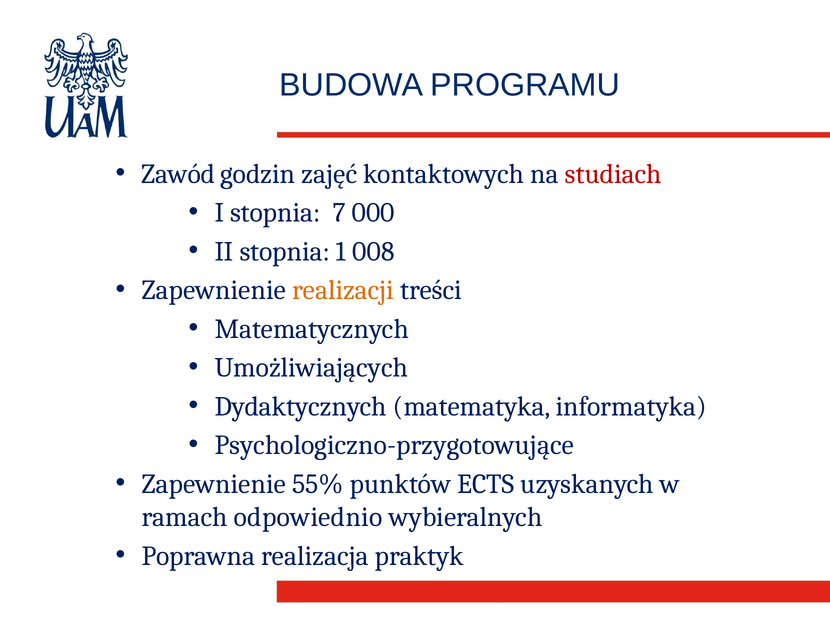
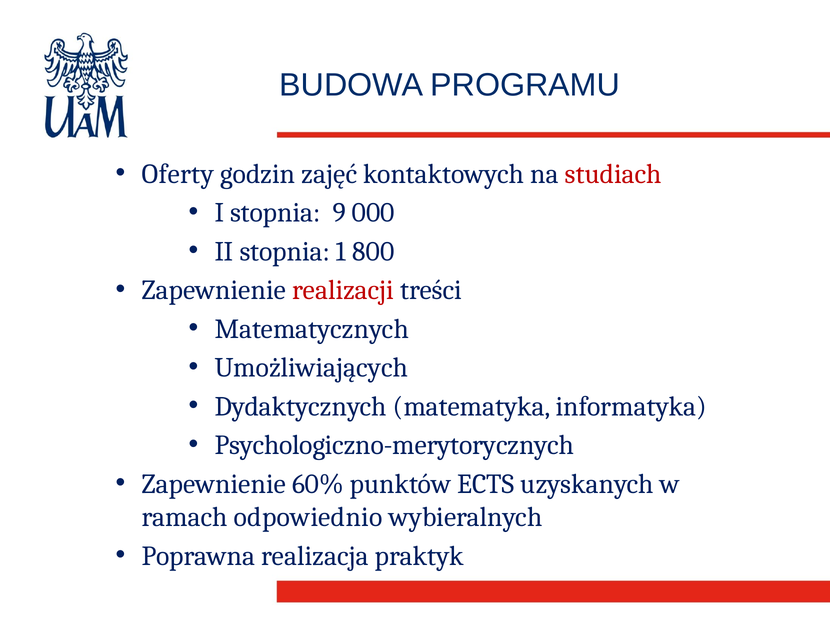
Zawód: Zawód -> Oferty (178, 174)
7: 7 -> 9 (339, 212)
008: 008 -> 800 (373, 251)
realizacji colour: orange -> red (343, 290)
Psychologiczno-przygotowujące: Psychologiczno-przygotowujące -> Psychologiczno-merytorycznych (394, 445)
55%: 55% -> 60% (318, 484)
